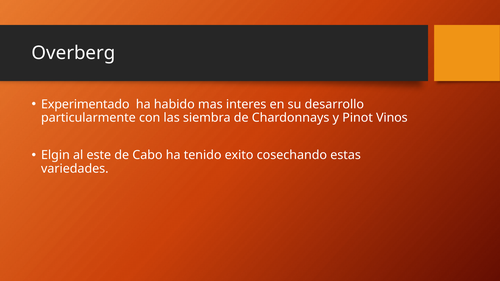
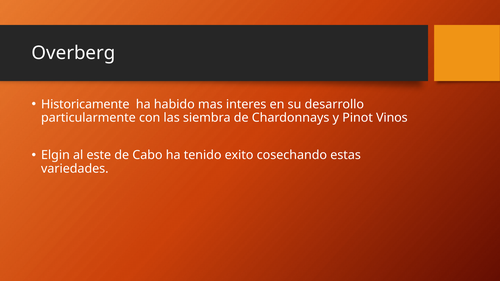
Experimentado: Experimentado -> Historicamente (85, 104)
